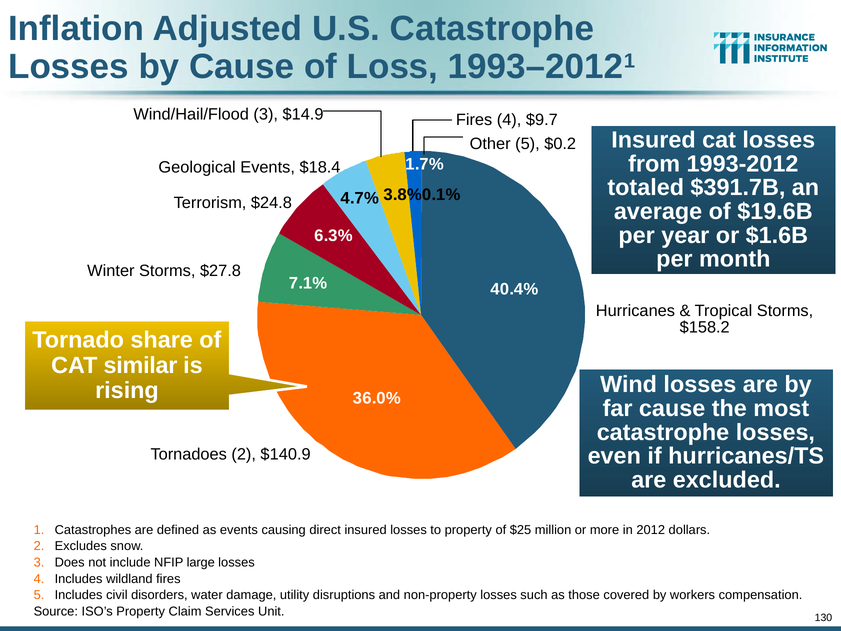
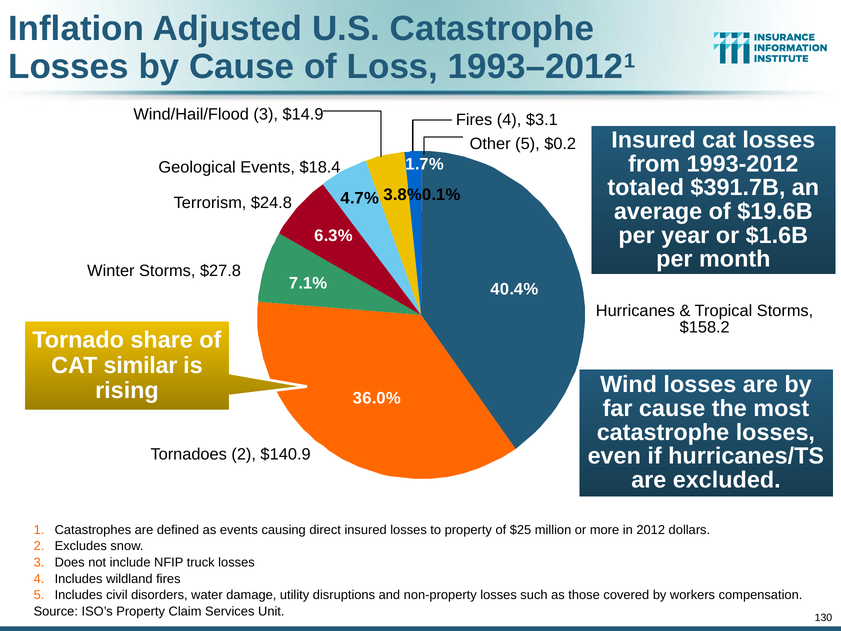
$9.7: $9.7 -> $3.1 (542, 120)
large: large -> truck (201, 562)
